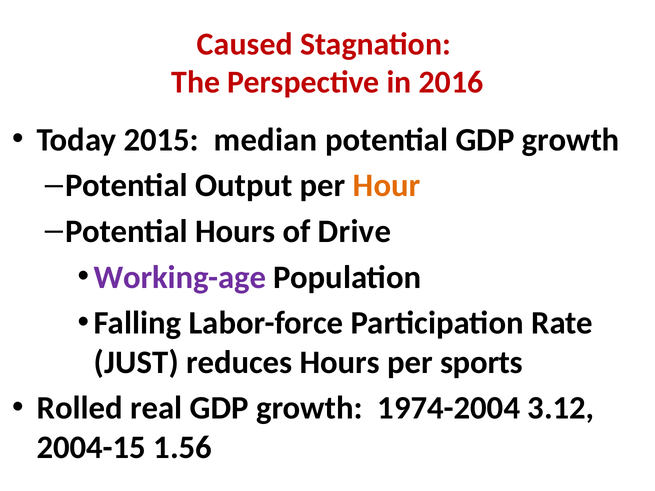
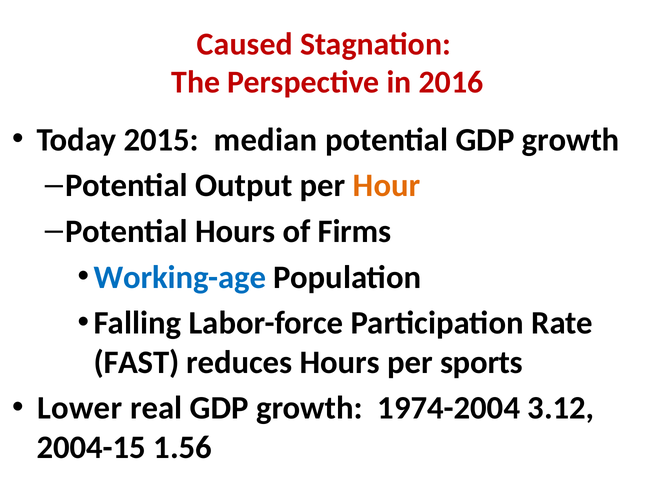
Drive: Drive -> Firms (355, 232)
Working-age colour: purple -> blue (180, 277)
JUST: JUST -> FAST (137, 363)
Rolled: Rolled -> Lower (80, 408)
